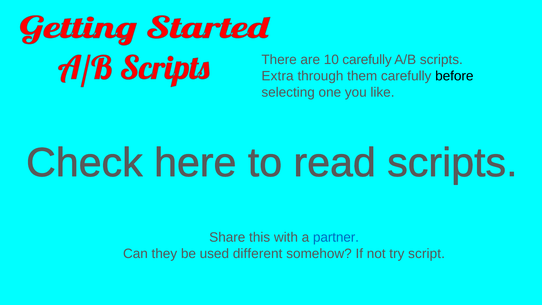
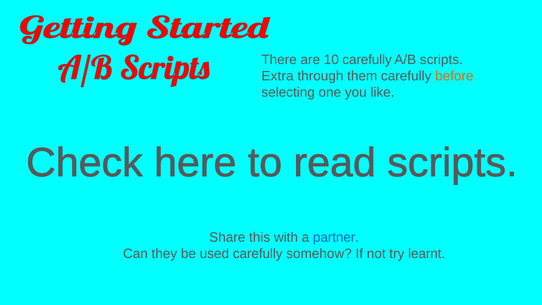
before colour: black -> orange (454, 76)
used different: different -> carefully (258, 254)
script: script -> learnt (427, 254)
